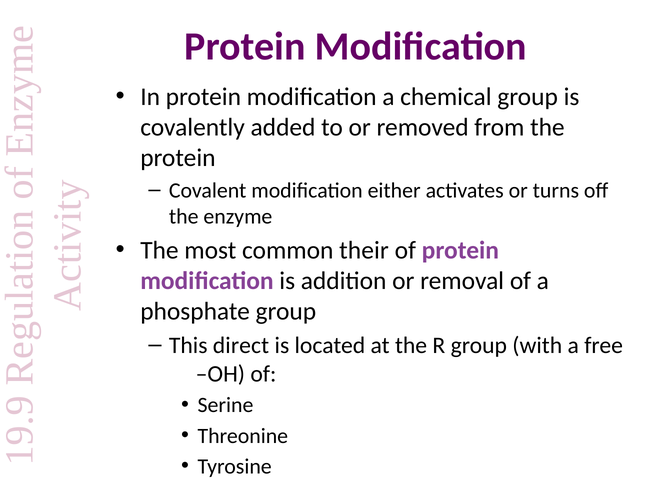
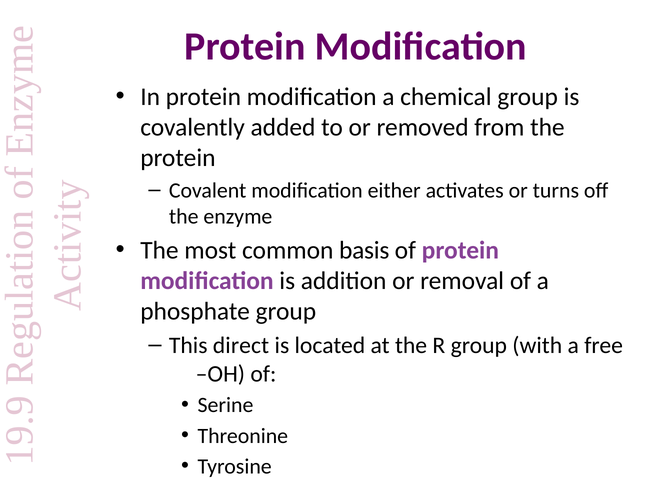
their: their -> basis (364, 250)
